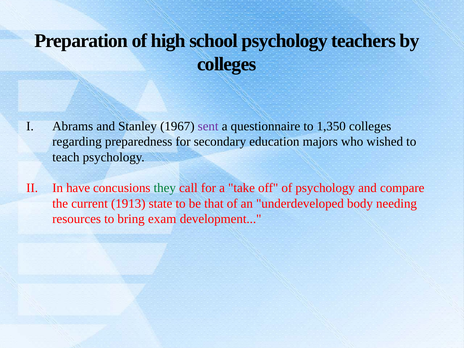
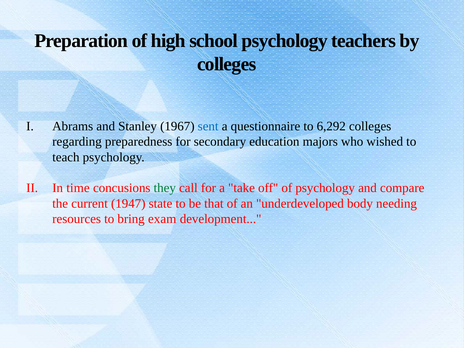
sent colour: purple -> blue (208, 126)
1,350: 1,350 -> 6,292 (331, 126)
have: have -> time (78, 188)
1913: 1913 -> 1947 (128, 204)
